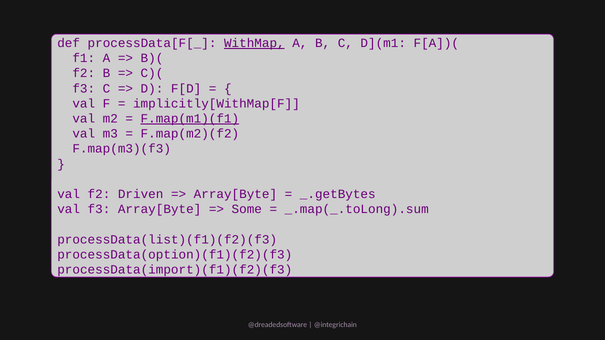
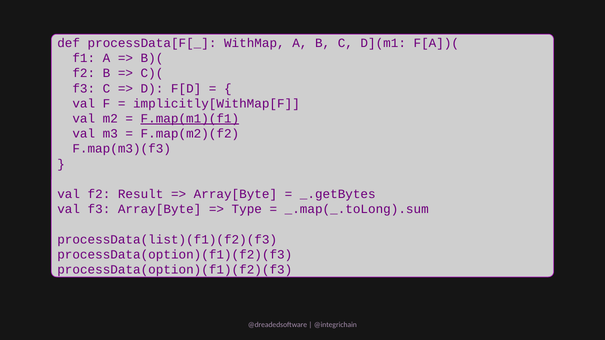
WithMap underline: present -> none (254, 43)
Driven: Driven -> Result (141, 194)
Some: Some -> Type (247, 209)
processData(import)(f1)(f2)(f3: processData(import)(f1)(f2)(f3 -> processData(option)(f1)(f2)(f3 (175, 270)
